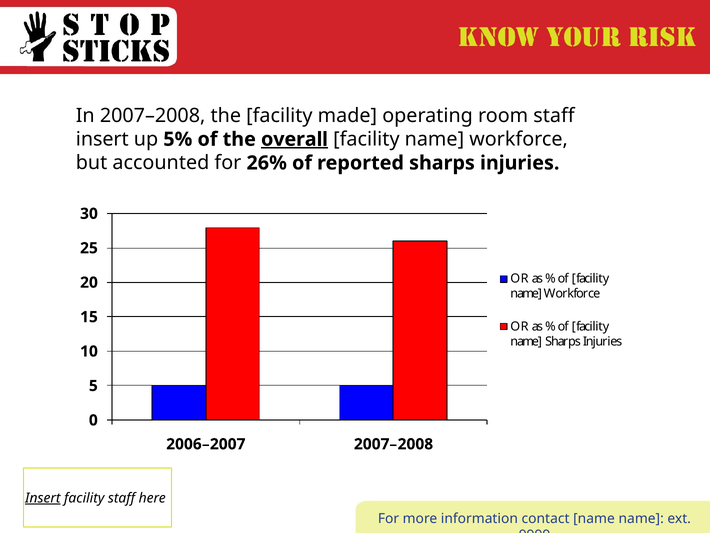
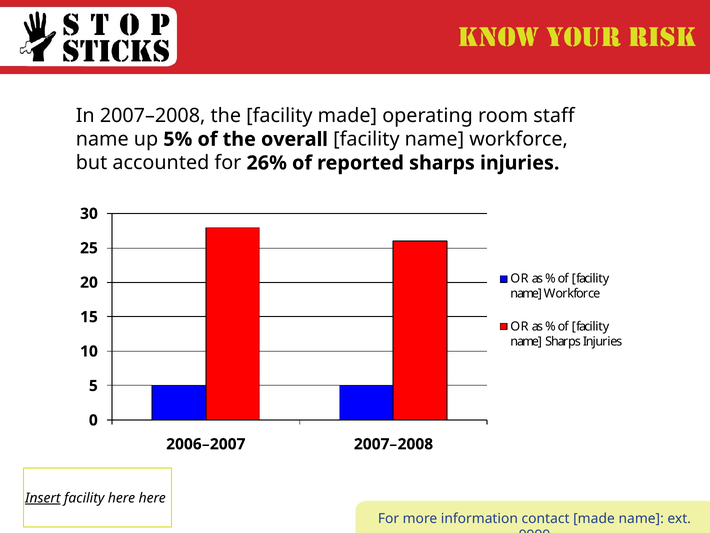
insert: insert -> name (102, 139)
overall underline: present -> none (295, 139)
facility staff: staff -> here (122, 498)
contact name: name -> made (594, 518)
